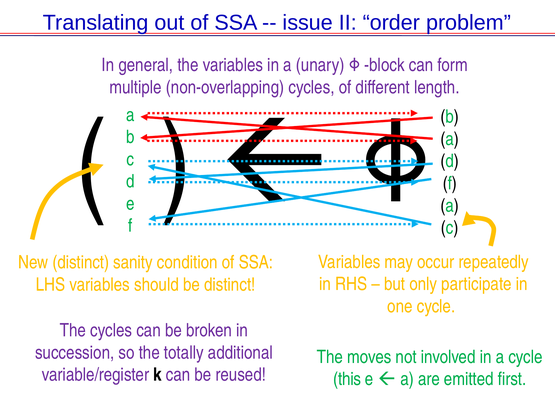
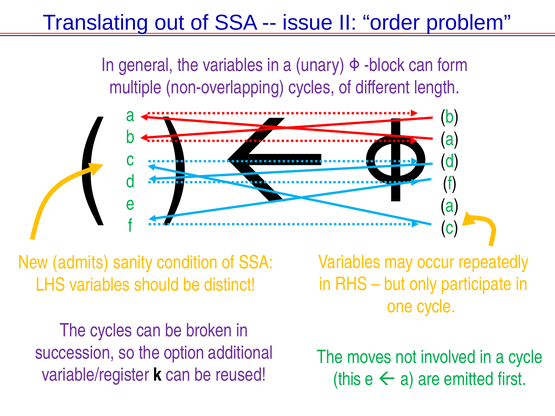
New distinct: distinct -> admits (81, 263)
totally: totally -> option (184, 353)
